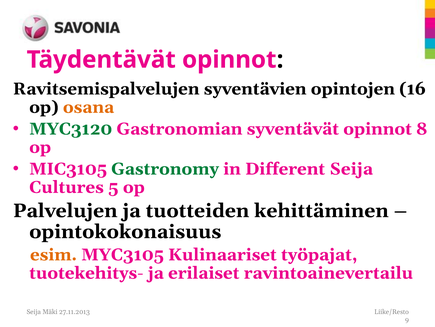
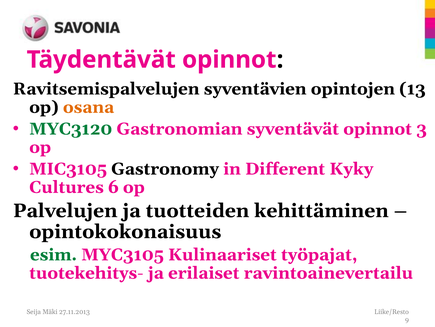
16: 16 -> 13 (412, 89)
8: 8 -> 3 (422, 129)
Gastronomy colour: green -> black (165, 169)
Different Seija: Seija -> Kyky (351, 169)
5: 5 -> 6 (113, 187)
esim colour: orange -> green (53, 254)
